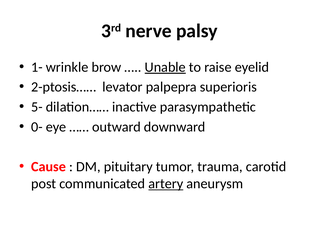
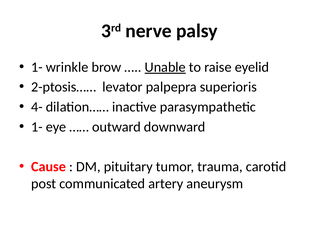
5-: 5- -> 4- (37, 107)
0-: 0- -> 1- (37, 126)
artery underline: present -> none (166, 183)
